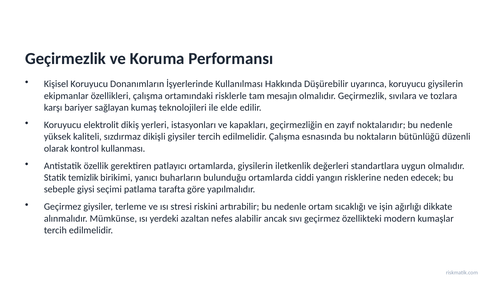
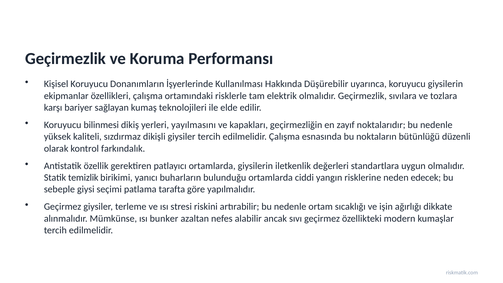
mesajın: mesajın -> elektrik (282, 96)
elektrolit: elektrolit -> bilinmesi (101, 125)
istasyonları: istasyonları -> yayılmasını (194, 125)
kullanması: kullanması -> farkındalık (123, 148)
yerdeki: yerdeki -> bunker (164, 218)
